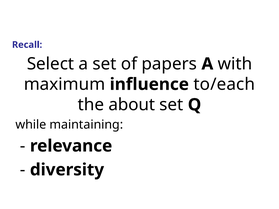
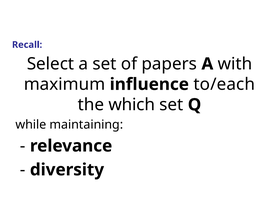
about: about -> which (132, 105)
